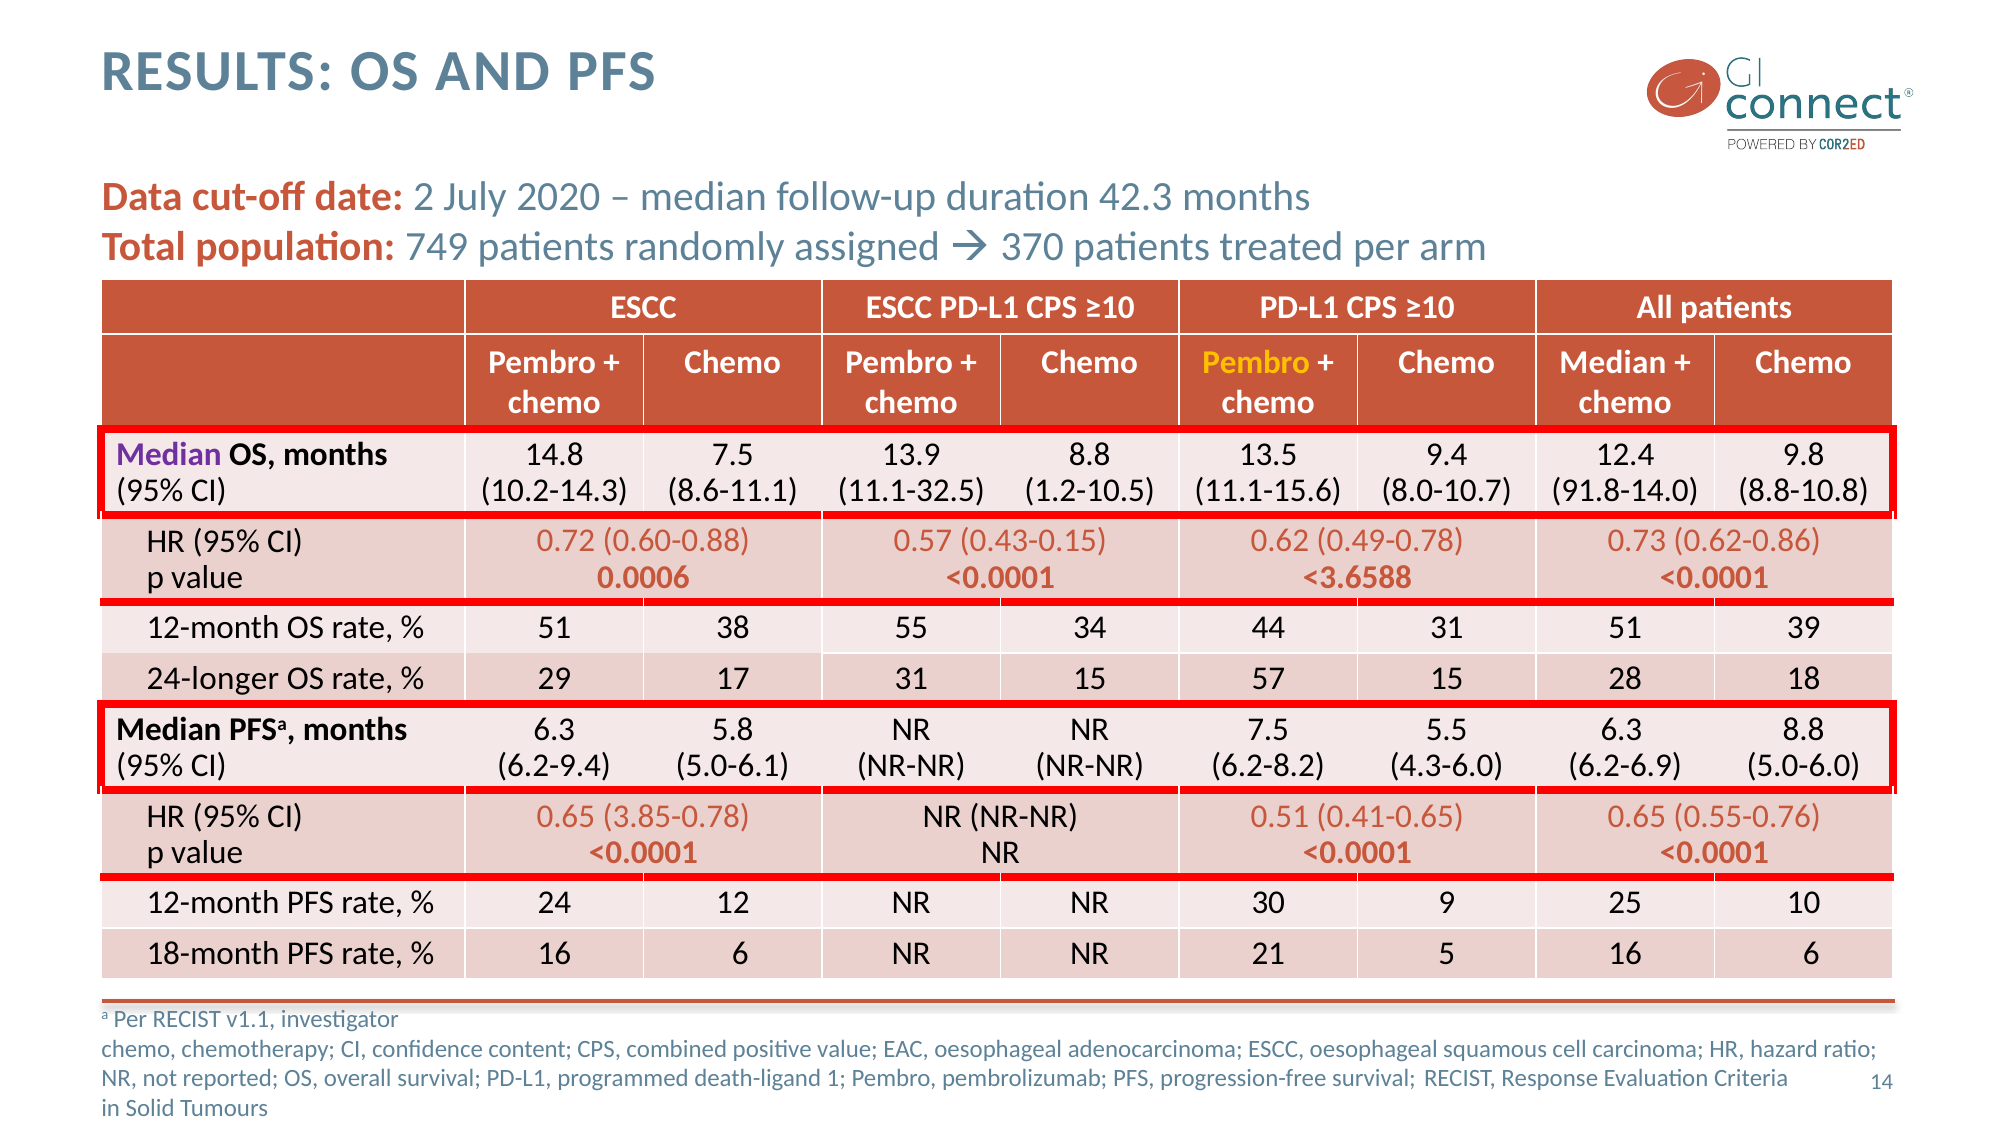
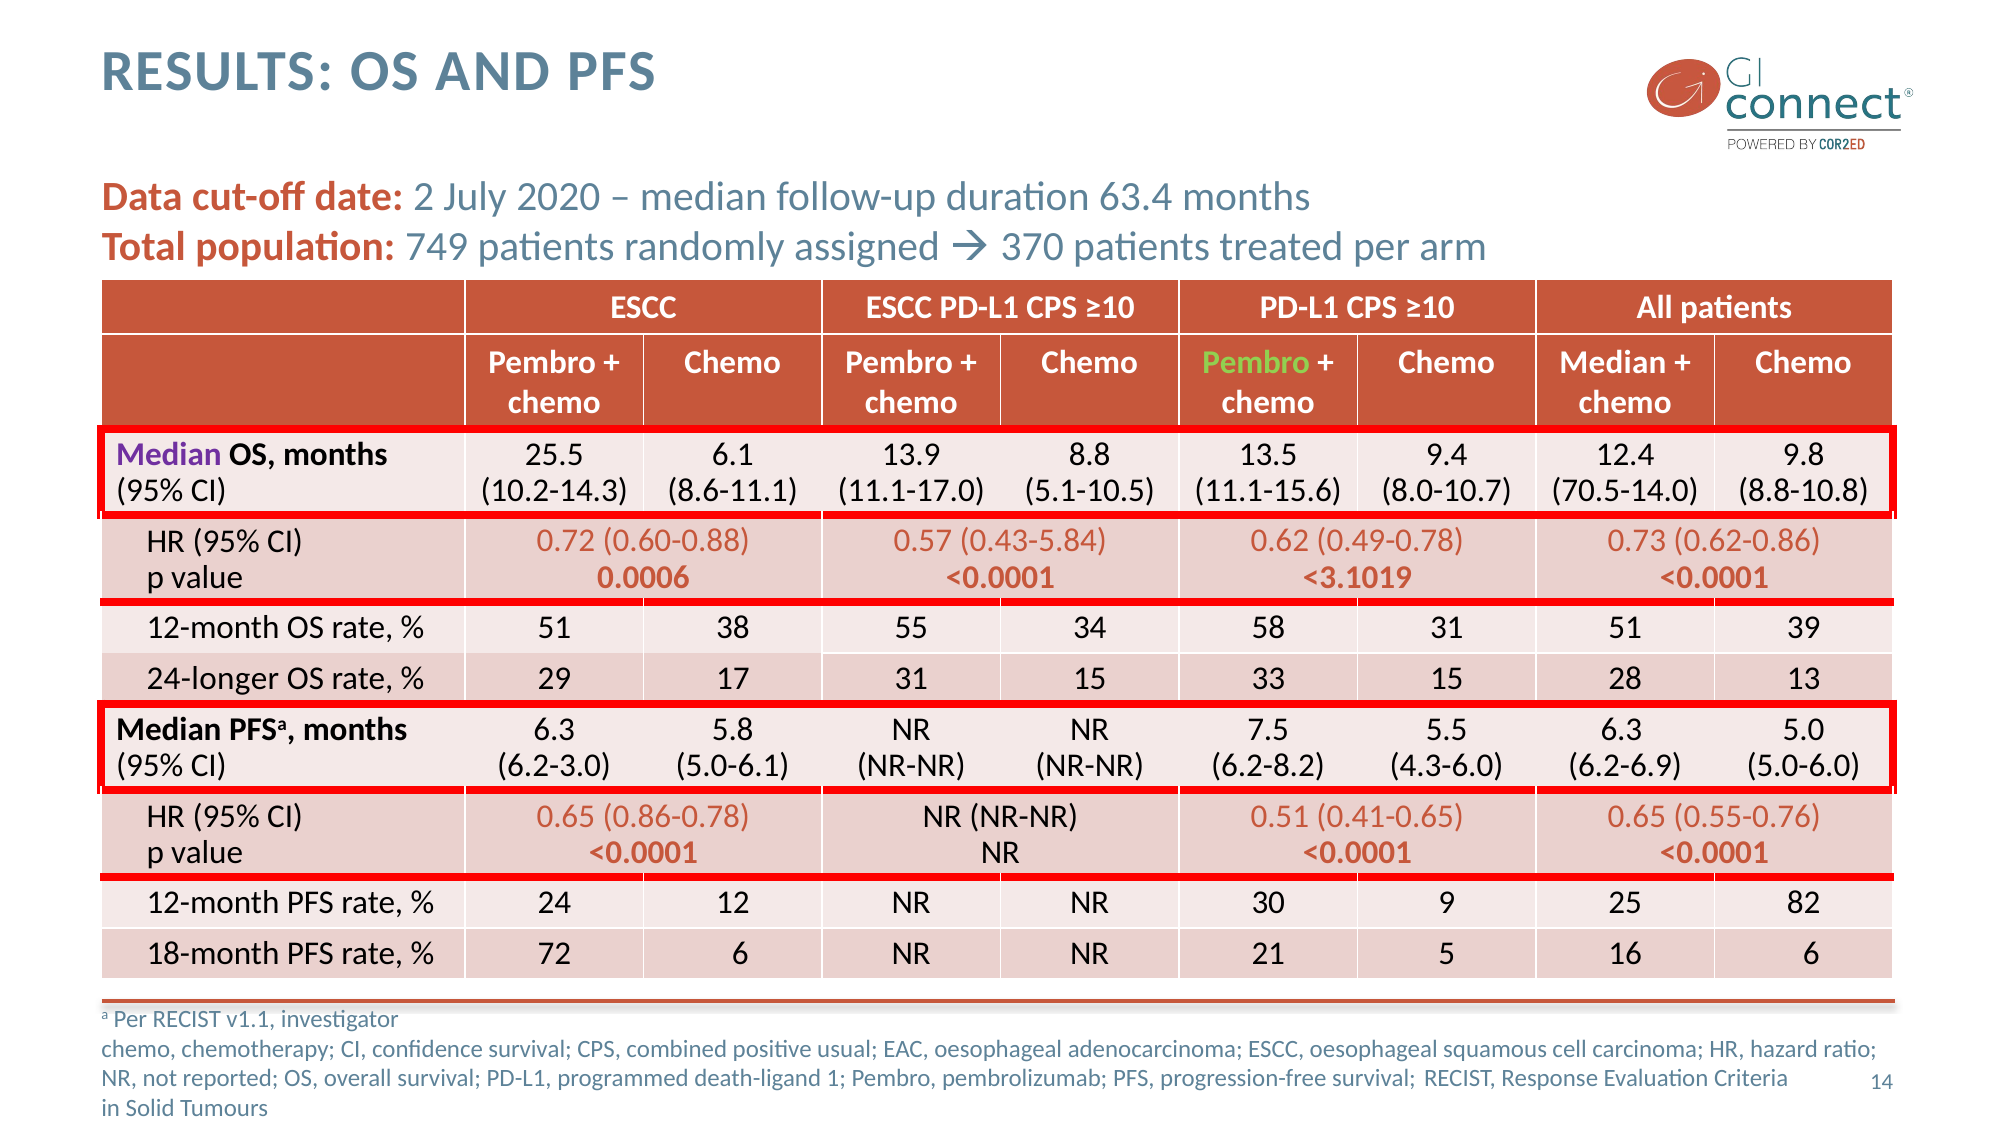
42.3: 42.3 -> 63.4 (1136, 197)
Pembro colour: yellow -> light green (1256, 362)
14.8: 14.8 -> 25.5 (554, 454)
7.5: 7.5 -> 6.1 (733, 454)
11.1-32.5: 11.1-32.5 -> 11.1-17.0 (911, 491)
1.2-10.5: 1.2-10.5 -> 5.1-10.5 (1090, 491)
91.8-14.0: 91.8-14.0 -> 70.5-14.0 (1625, 491)
0.43-0.15: 0.43-0.15 -> 0.43-5.84 (1033, 541)
<3.6588: <3.6588 -> <3.1019 (1357, 578)
44: 44 -> 58 (1268, 628)
57: 57 -> 33 (1268, 679)
18: 18 -> 13 (1804, 679)
8.8: 8.8 -> 5.0 (1804, 729)
6.2-9.4: 6.2-9.4 -> 6.2-3.0 (554, 766)
3.85-0.78: 3.85-0.78 -> 0.86-0.78 (676, 816)
10: 10 -> 82 (1804, 903)
16: 16 -> 72 (554, 954)
confidence content: content -> survival (530, 1049)
positive value: value -> usual (847, 1049)
